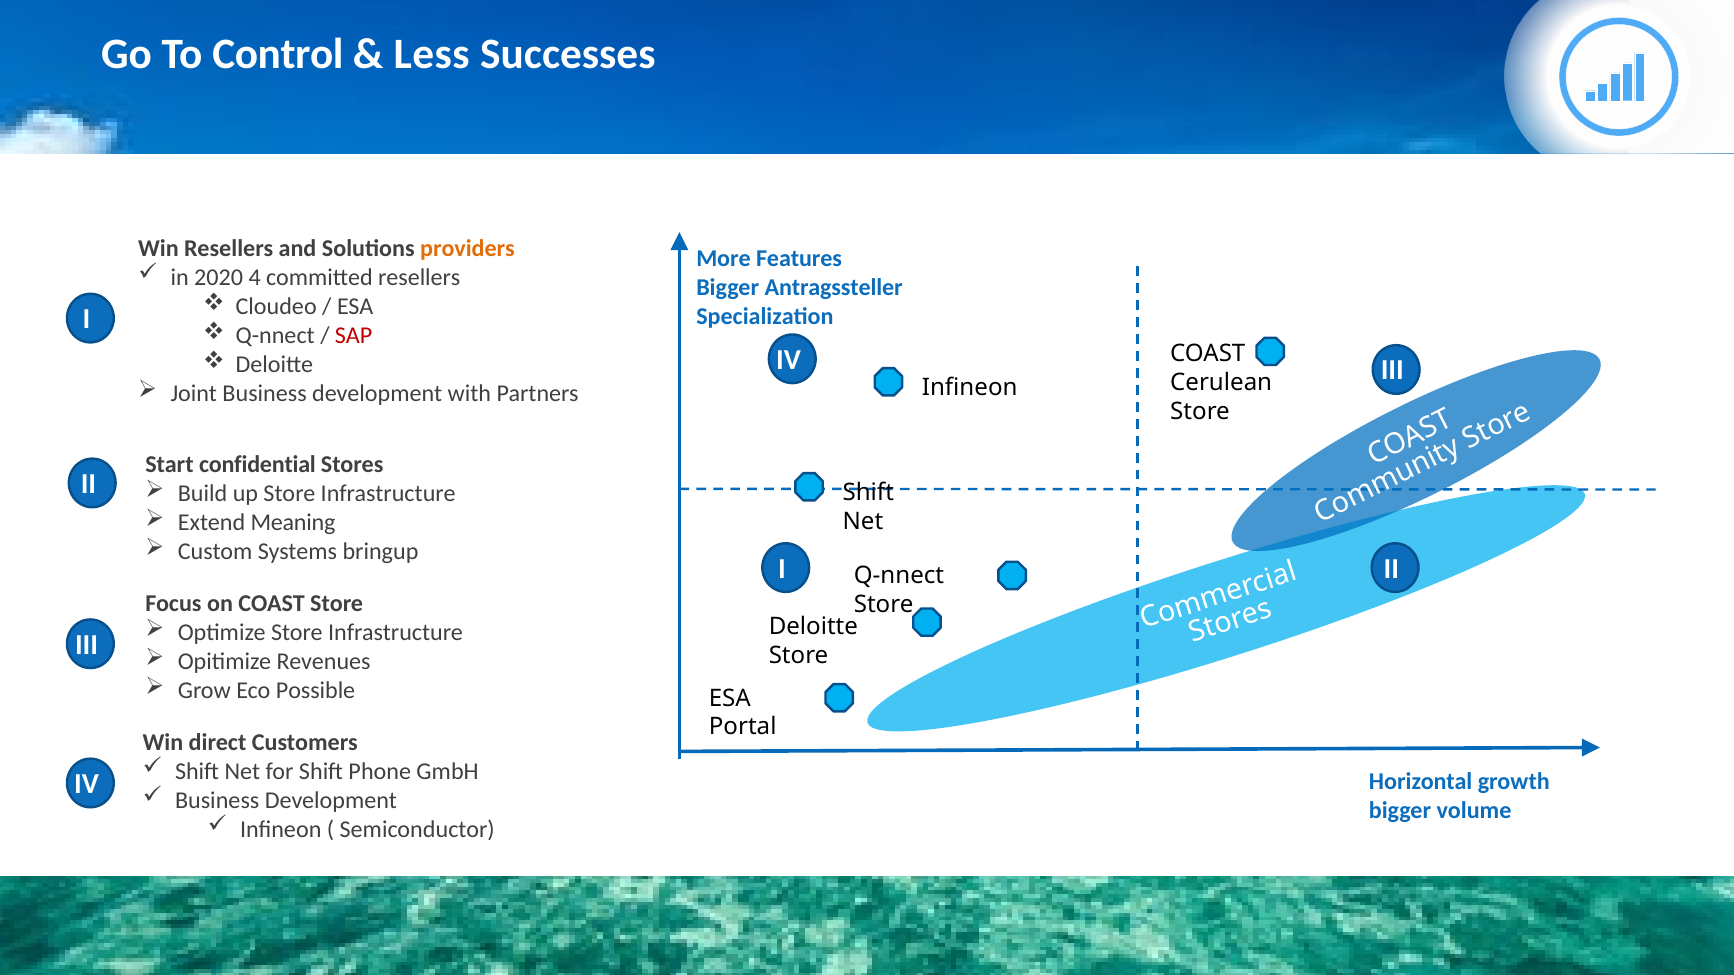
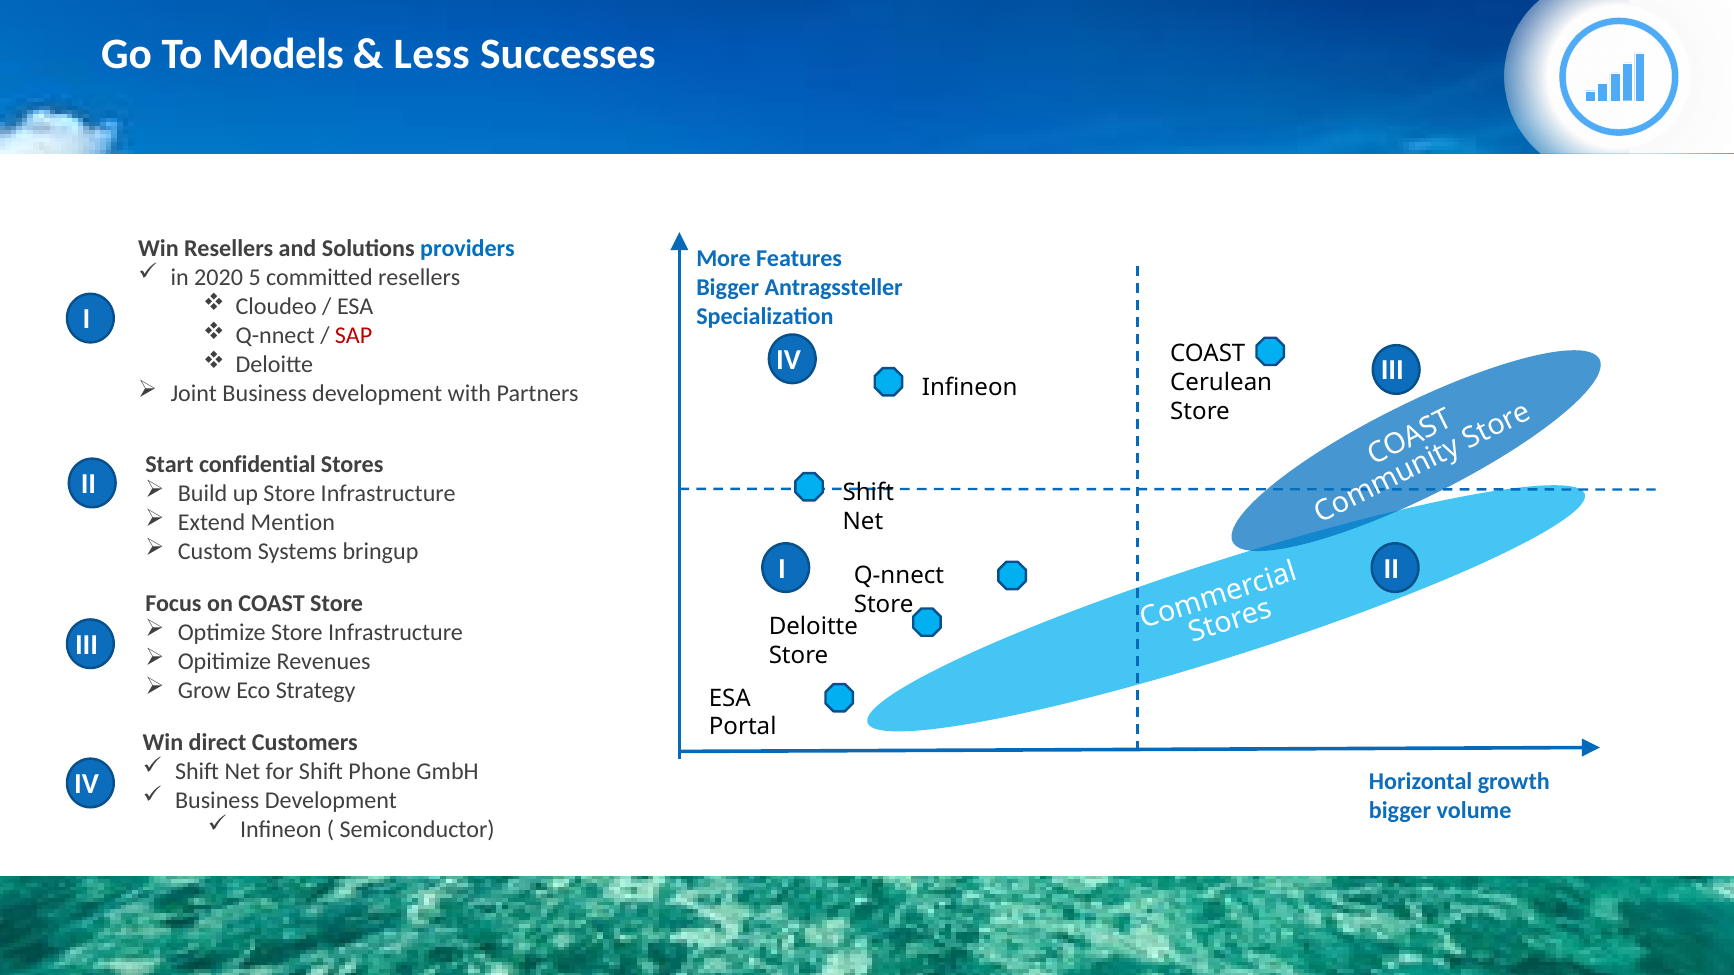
Control: Control -> Models (278, 54)
providers colour: orange -> blue (467, 249)
4: 4 -> 5 (255, 278)
Meaning: Meaning -> Mention (293, 522)
Possible: Possible -> Strategy (316, 690)
